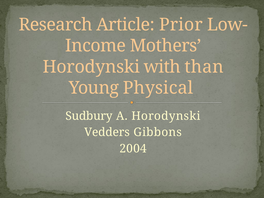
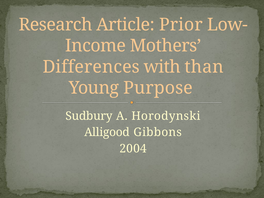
Horodynski: Horodynski -> Differences (91, 67)
Physical: Physical -> Purpose (158, 88)
Vedders: Vedders -> Alligood (107, 132)
